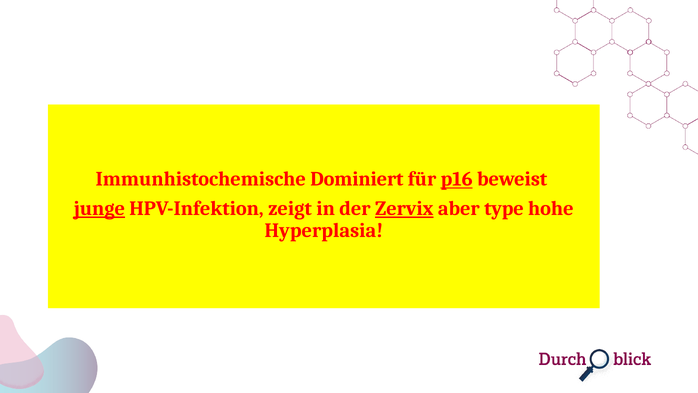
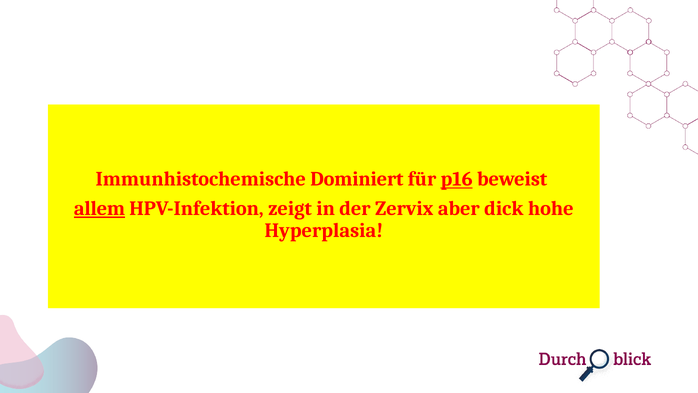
junge: junge -> allem (99, 208)
Zervix underline: present -> none (404, 208)
type: type -> dick (504, 208)
